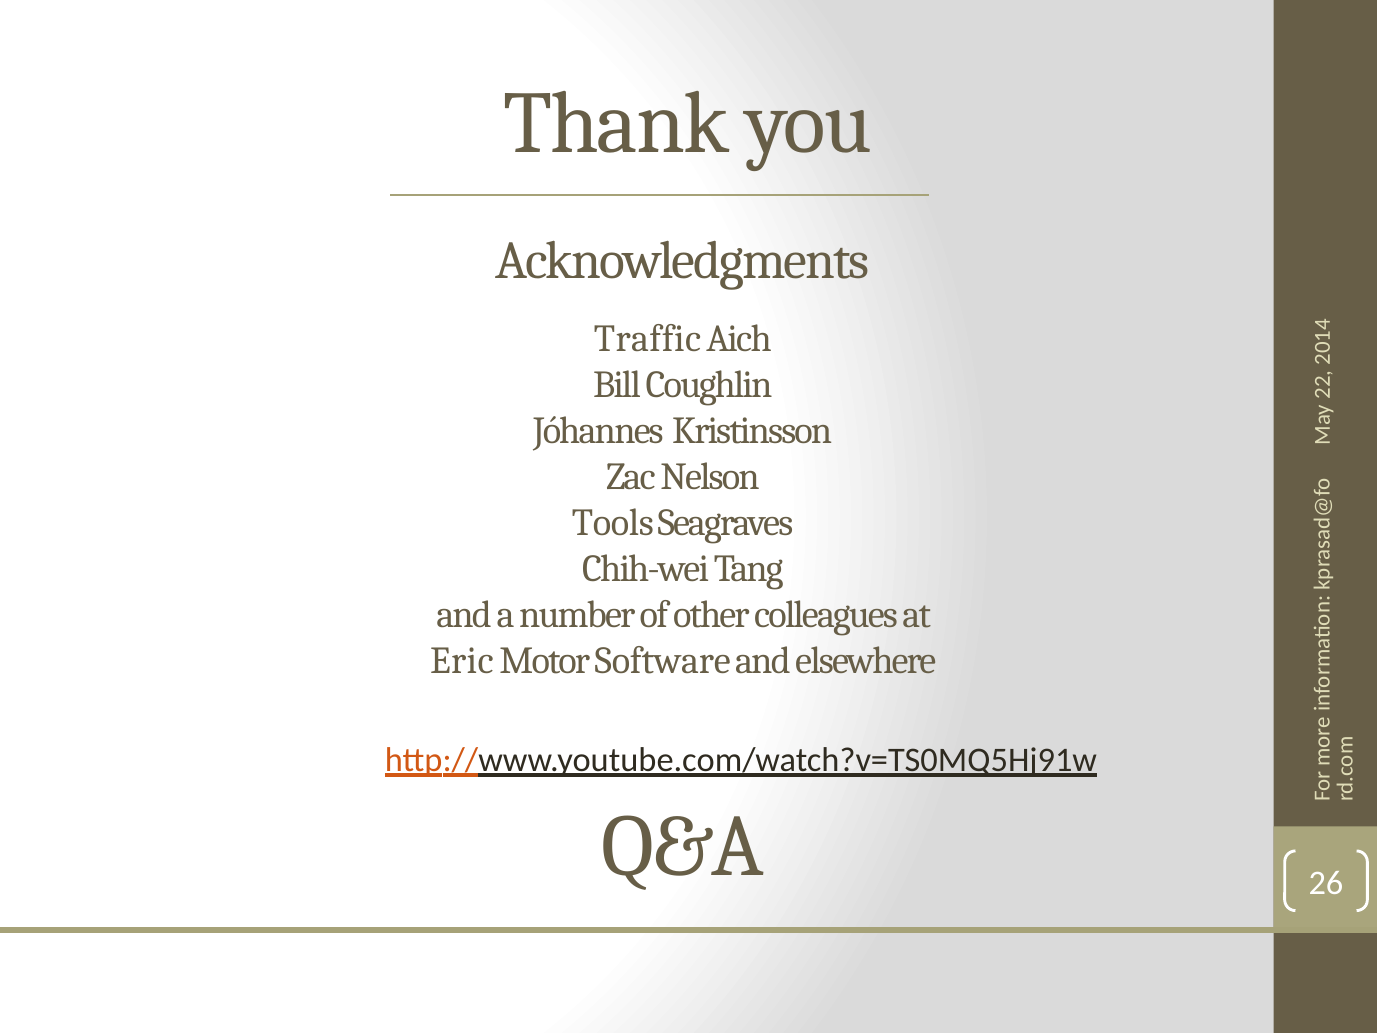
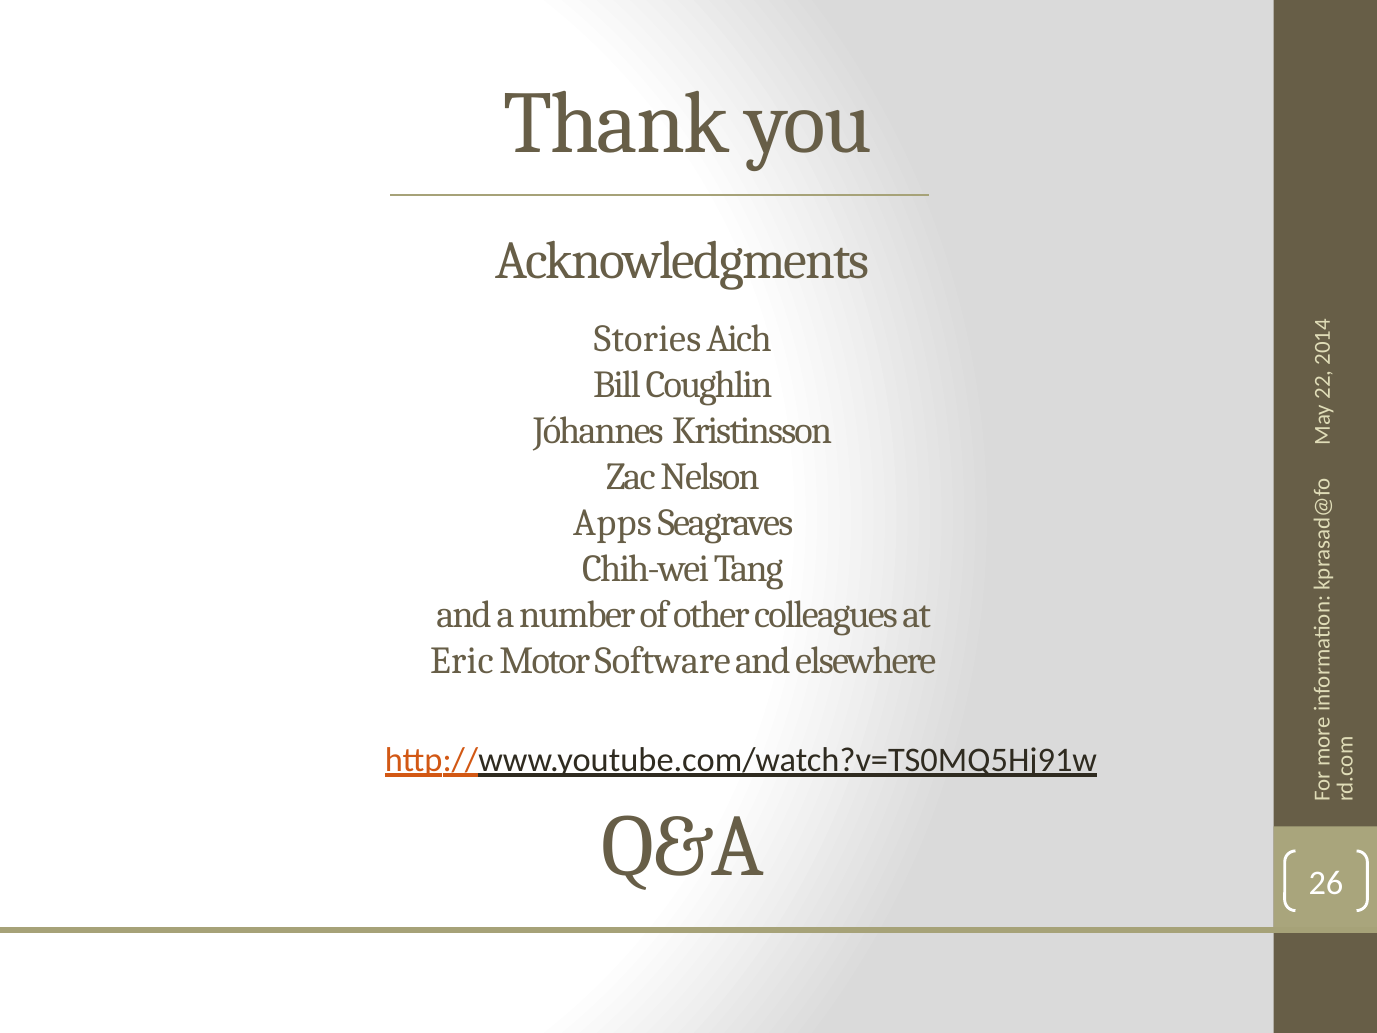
Traffic: Traffic -> Stories (648, 339)
Tools: Tools -> Apps (612, 523)
